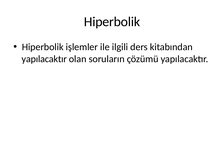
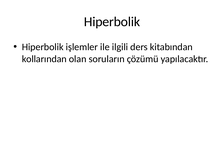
yapılacaktır: yapılacaktır -> kollarından (44, 59)
